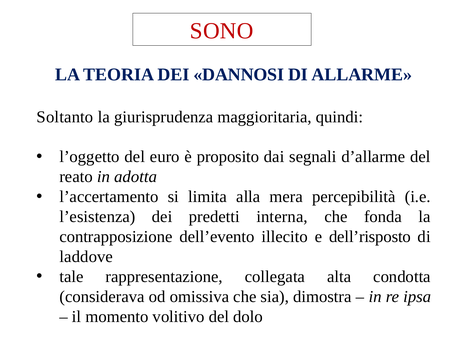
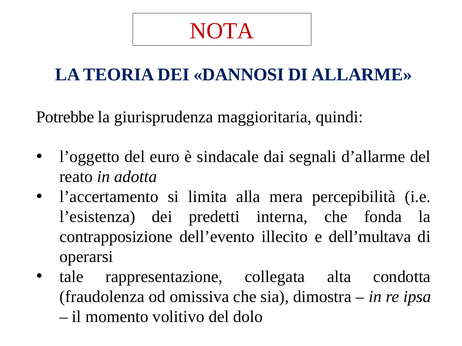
SONO: SONO -> NOTA (222, 31)
Soltanto: Soltanto -> Potrebbe (65, 117)
proposito: proposito -> sindacale (228, 157)
dell’risposto: dell’risposto -> dell’multava (370, 237)
laddove: laddove -> operarsi (86, 257)
considerava: considerava -> fraudolenza (102, 297)
